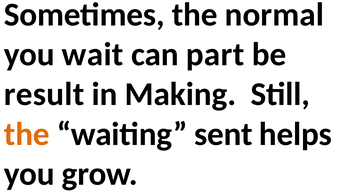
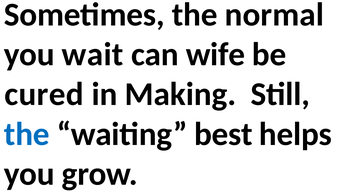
part: part -> wife (215, 55)
result: result -> cured (44, 94)
the colour: orange -> blue (27, 134)
sent: sent -> best (223, 134)
